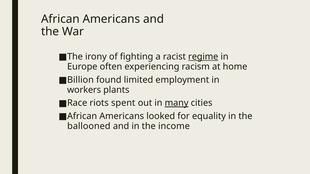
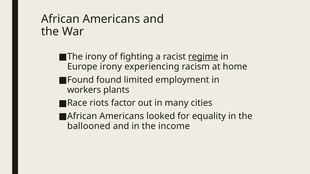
Europe often: often -> irony (111, 67)
Billion: Billion -> Found (81, 80)
spent: spent -> factor (123, 103)
many underline: present -> none (177, 103)
